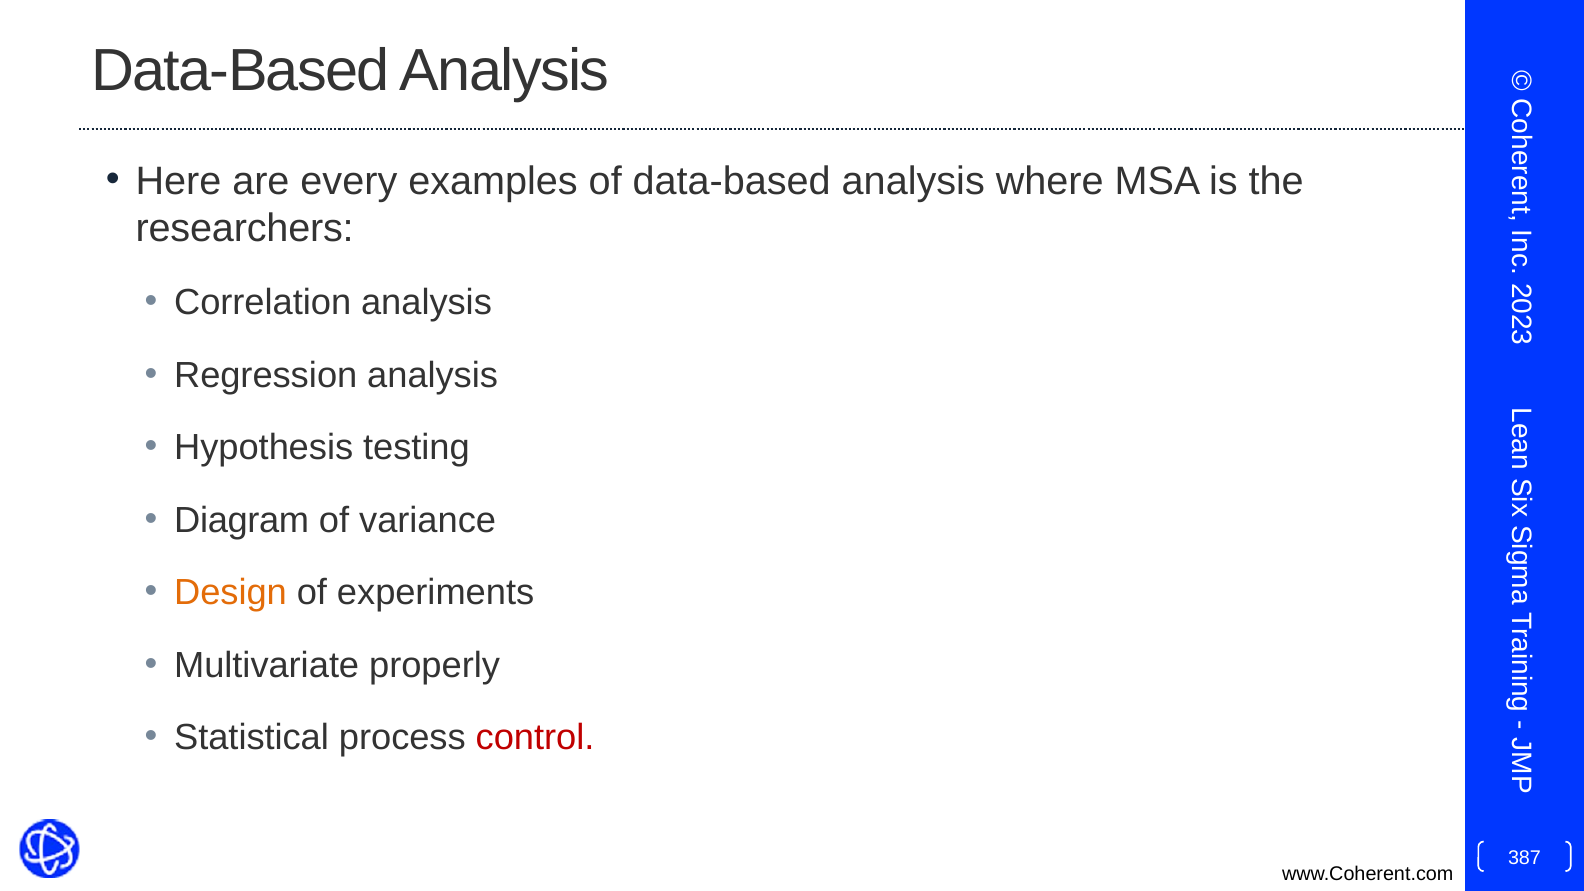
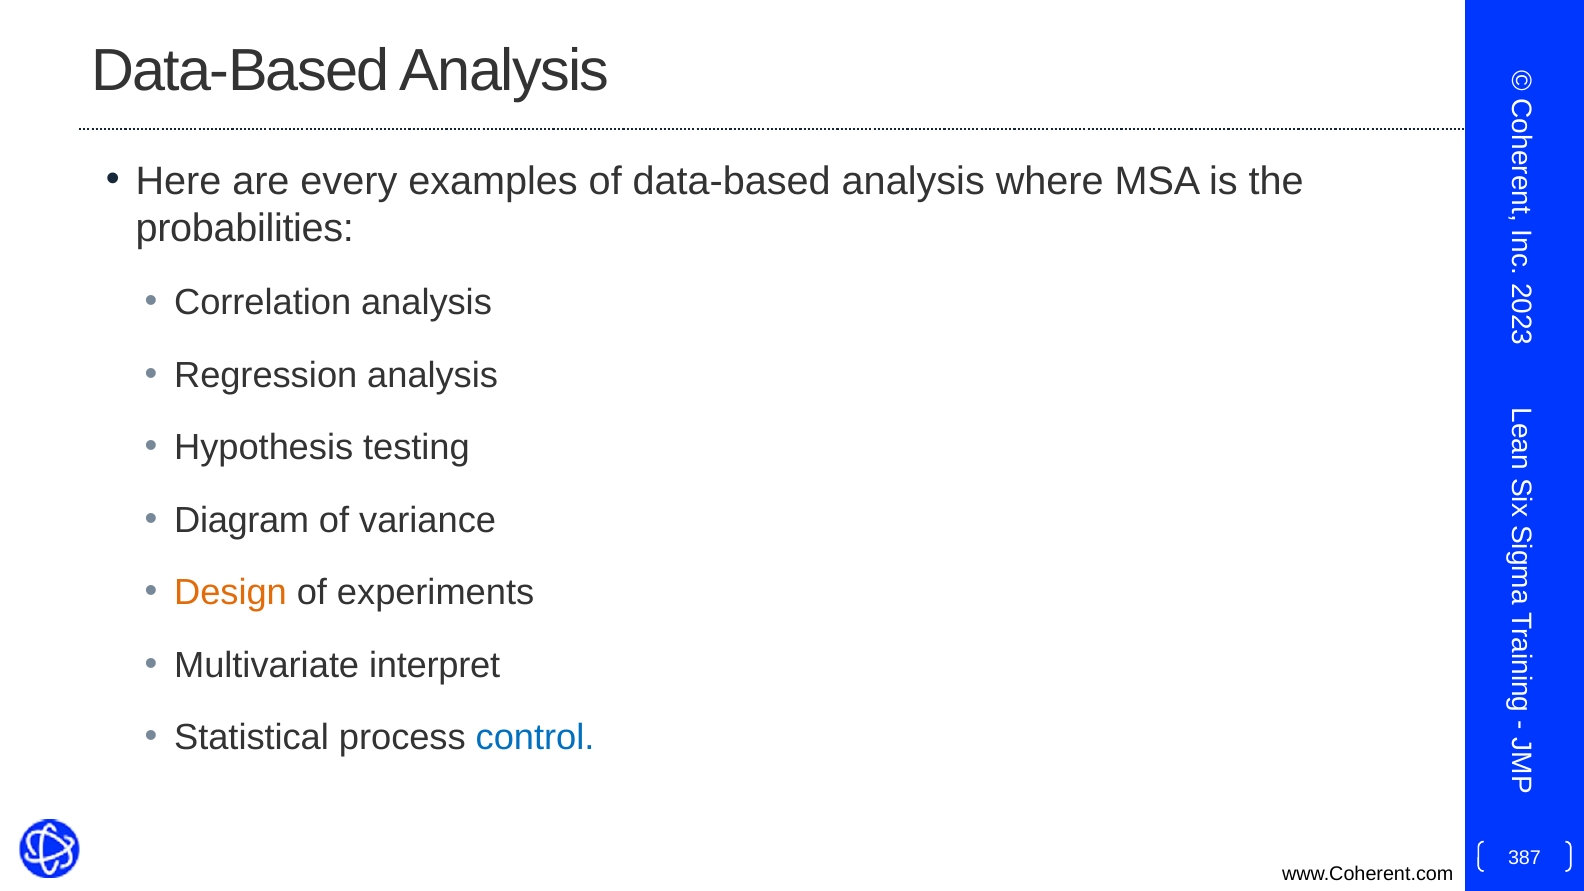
researchers: researchers -> probabilities (245, 228)
properly: properly -> interpret (435, 665)
control colour: red -> blue (535, 738)
